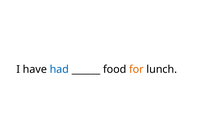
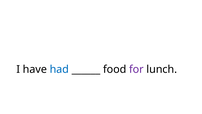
for colour: orange -> purple (136, 69)
